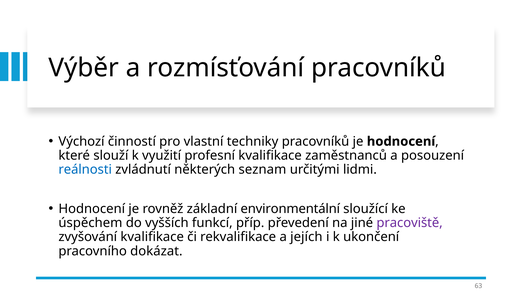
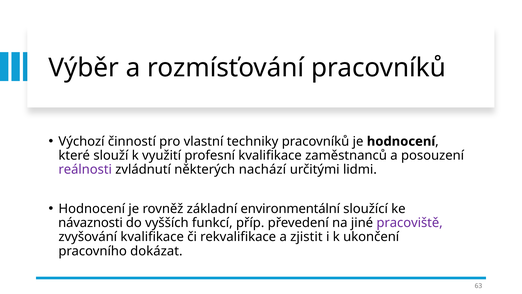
reálnosti colour: blue -> purple (85, 169)
seznam: seznam -> nachází (262, 169)
úspěchem: úspěchem -> návaznosti (91, 223)
jejích: jejích -> zjistit (306, 237)
